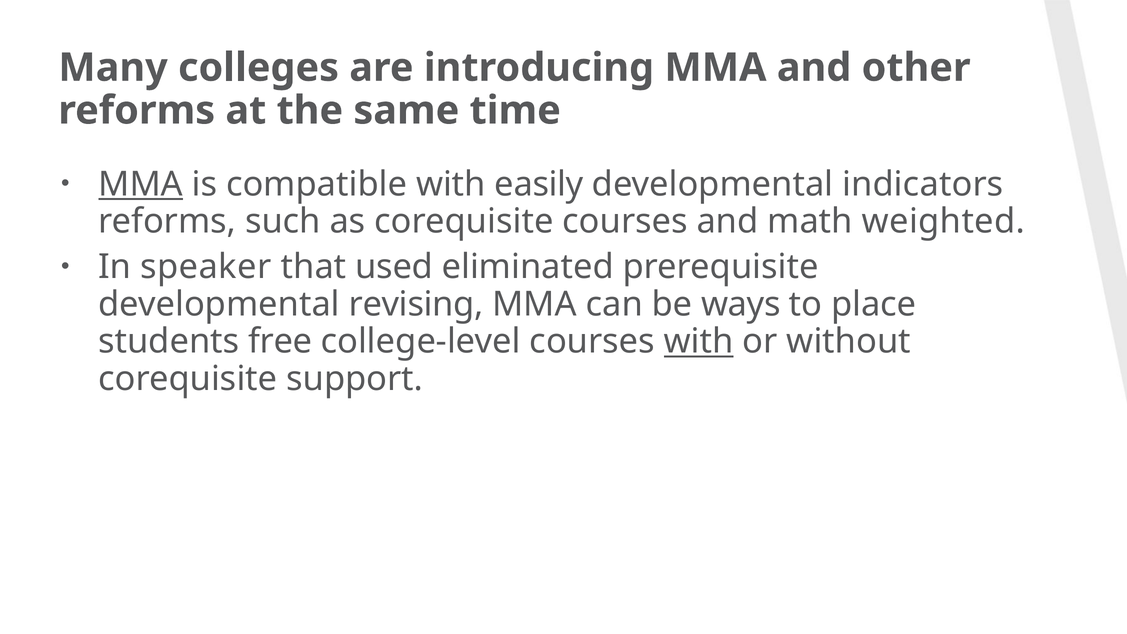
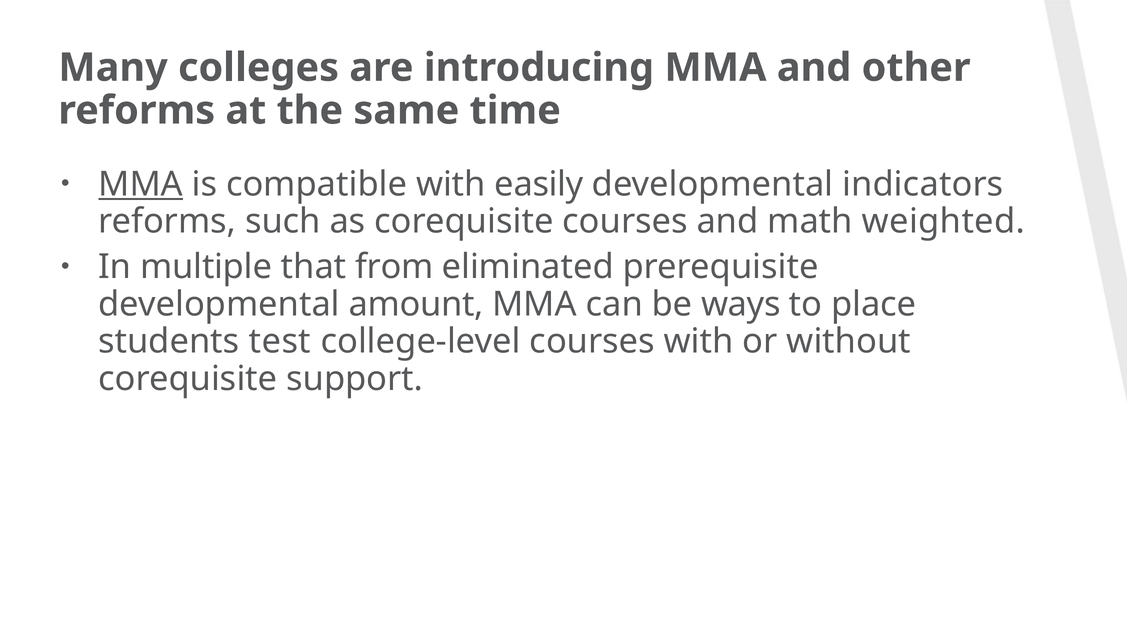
speaker: speaker -> multiple (206, 267)
used: used -> from (394, 267)
revising: revising -> amount (416, 304)
free: free -> test (280, 341)
with underline: present -> none (699, 341)
